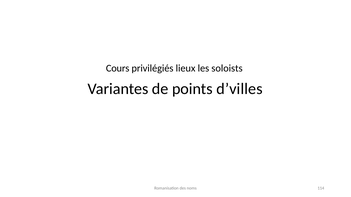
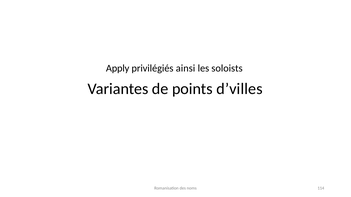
Cours: Cours -> Apply (118, 68)
lieux: lieux -> ainsi (186, 68)
